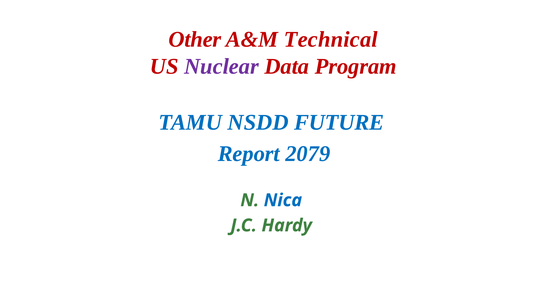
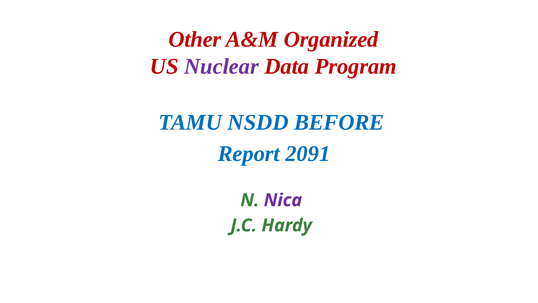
Technical: Technical -> Organized (331, 39)
FUTURE: FUTURE -> BEFORE (339, 122)
2079: 2079 -> 2091 (308, 154)
Nica colour: blue -> purple (283, 200)
